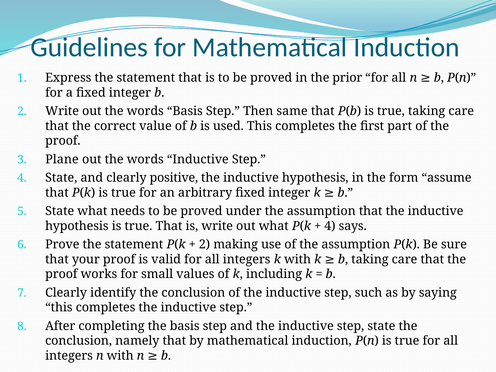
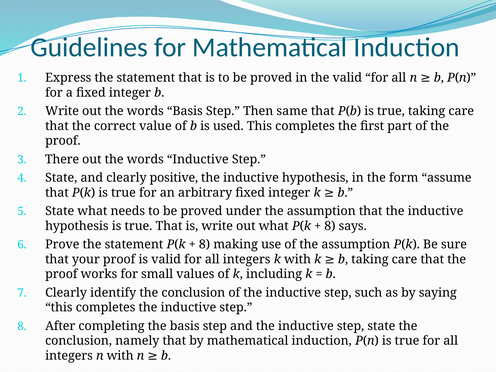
the prior: prior -> valid (347, 78)
Plane: Plane -> There (62, 159)
4: 4 -> 8 (330, 226)
2: 2 -> 8 (204, 244)
